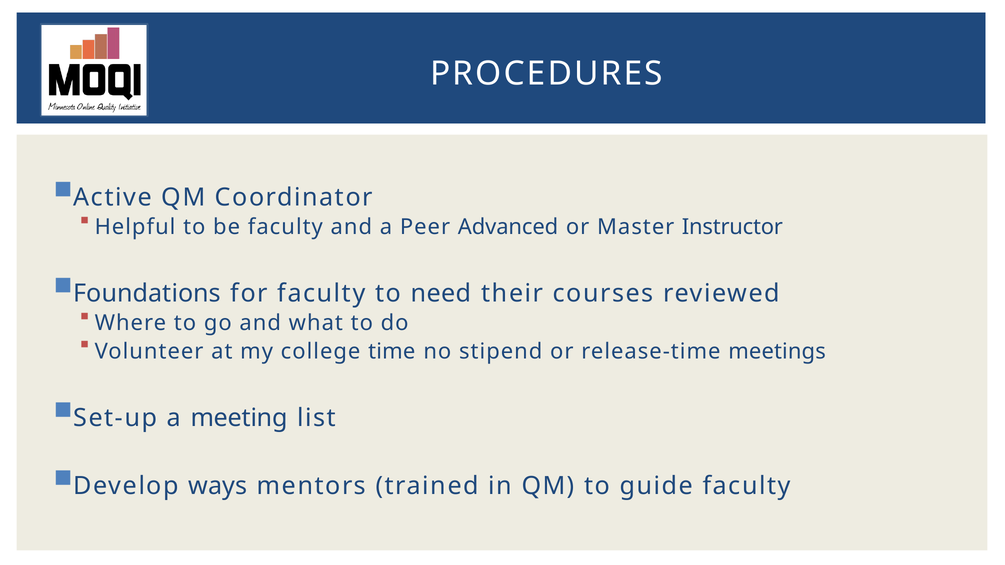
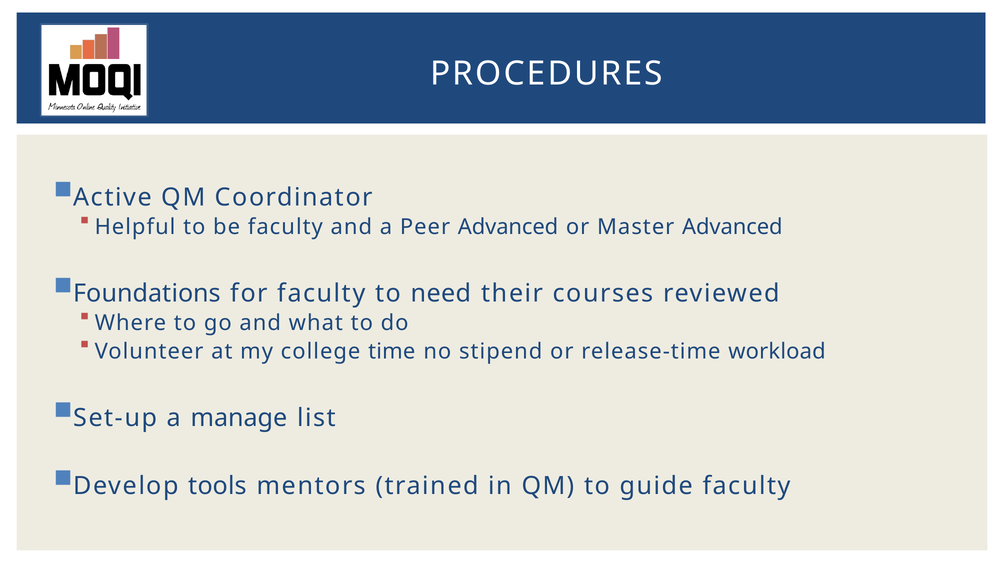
Master Instructor: Instructor -> Advanced (732, 227)
meetings: meetings -> workload (777, 352)
meeting: meeting -> manage (239, 418)
ways: ways -> tools (218, 486)
